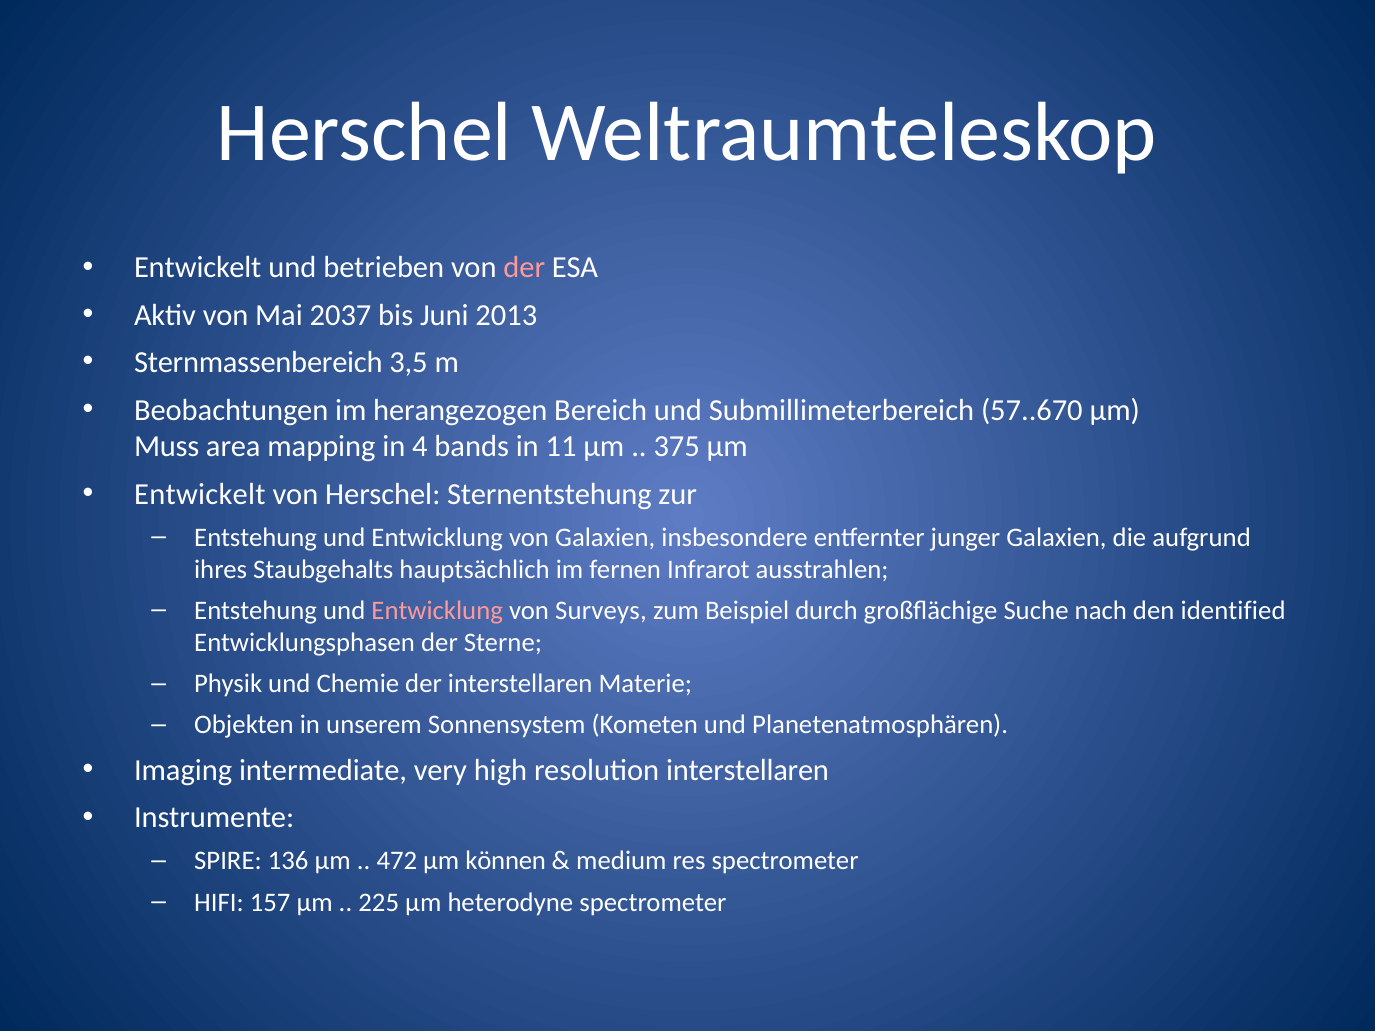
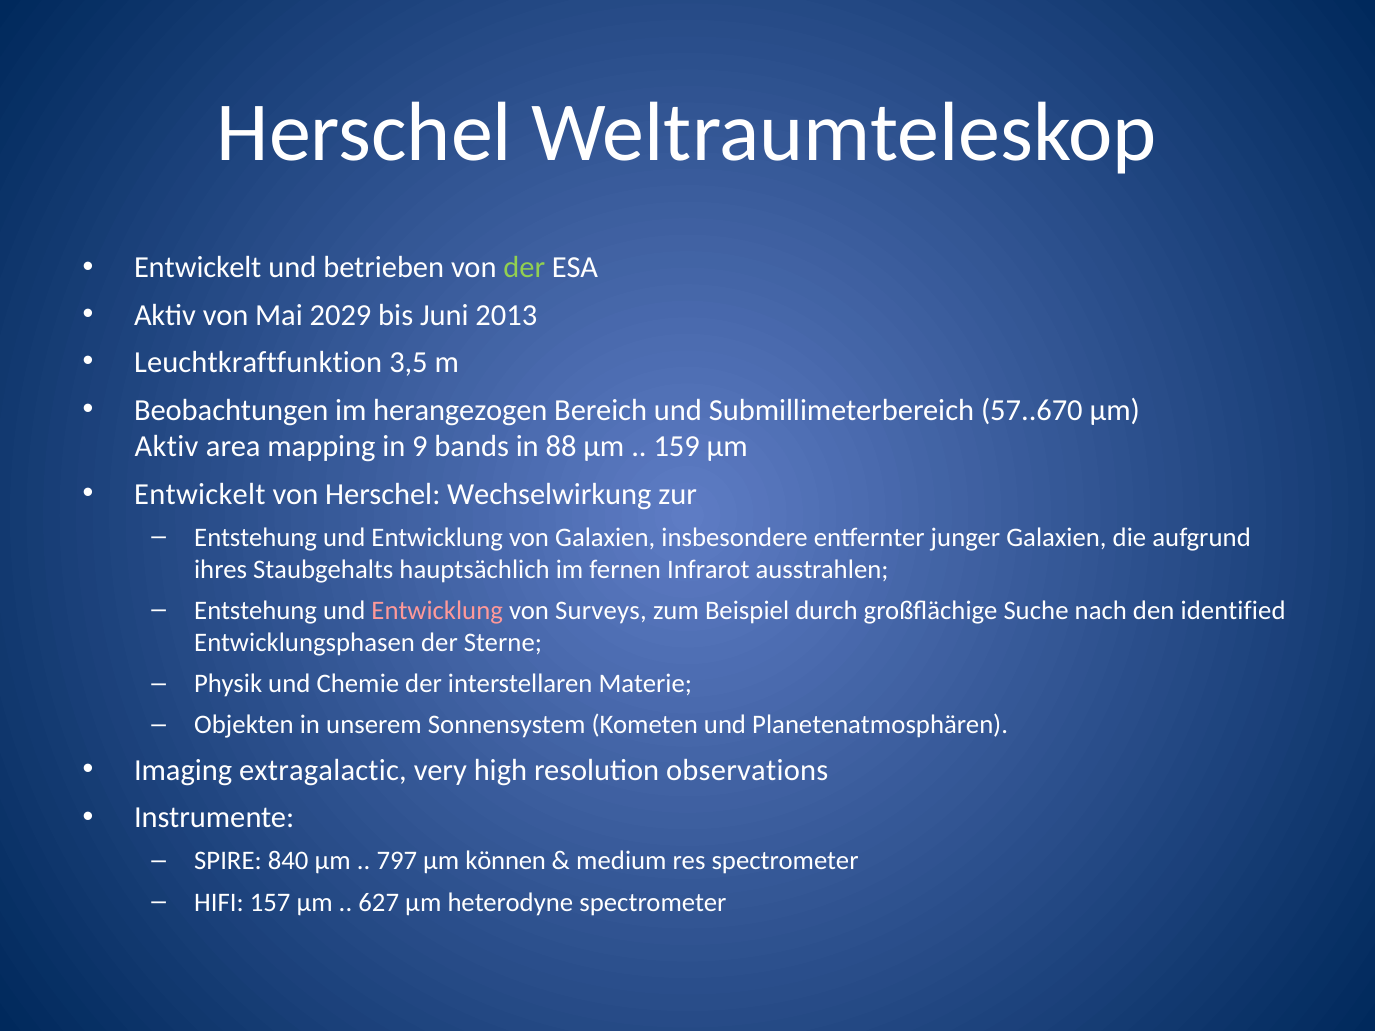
der colour: pink -> light green (524, 268)
2037: 2037 -> 2029 (341, 315)
Sternmassenbereich: Sternmassenbereich -> Leuchtkraftfunktion (258, 363)
Muss: Muss -> Aktiv (166, 447)
4: 4 -> 9 (420, 447)
11: 11 -> 88 (561, 447)
375: 375 -> 159 (677, 447)
Sternentstehung: Sternentstehung -> Wechselwirkung (549, 494)
intermediate: intermediate -> extragalactic (323, 771)
resolution interstellaren: interstellaren -> observations (747, 771)
136: 136 -> 840 (288, 861)
472: 472 -> 797 (397, 861)
225: 225 -> 627 (379, 903)
